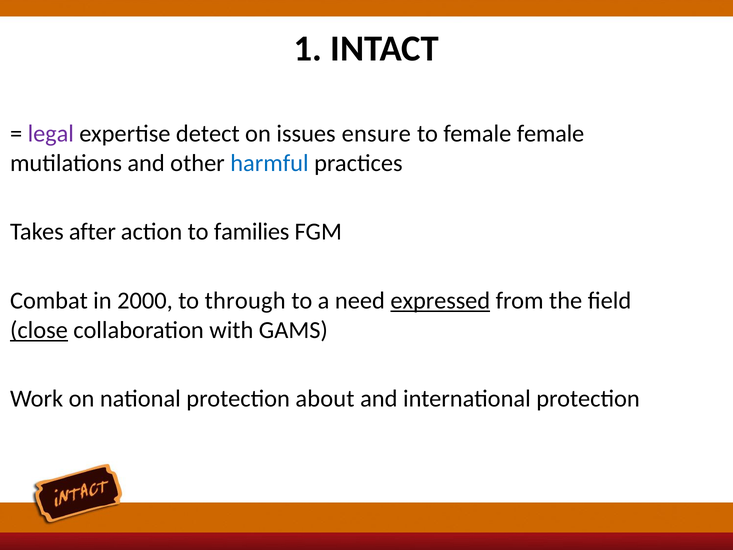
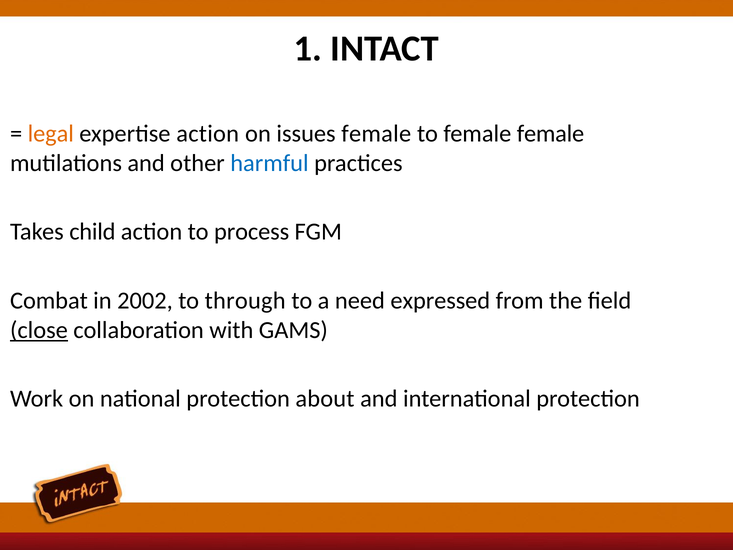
legal colour: purple -> orange (51, 134)
expertise detect: detect -> action (208, 134)
issues ensure: ensure -> female (376, 134)
after: after -> child (92, 232)
families: families -> process (252, 232)
2000: 2000 -> 2002 (145, 301)
expressed underline: present -> none (440, 301)
